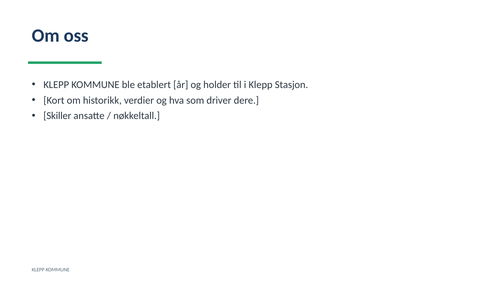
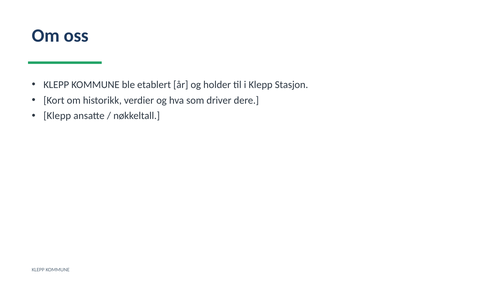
Skiller: Skiller -> Klepp (57, 116)
